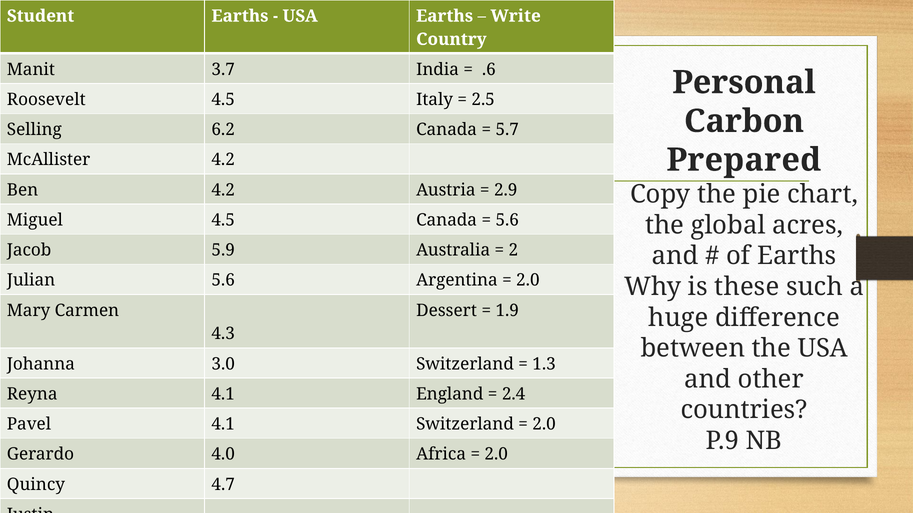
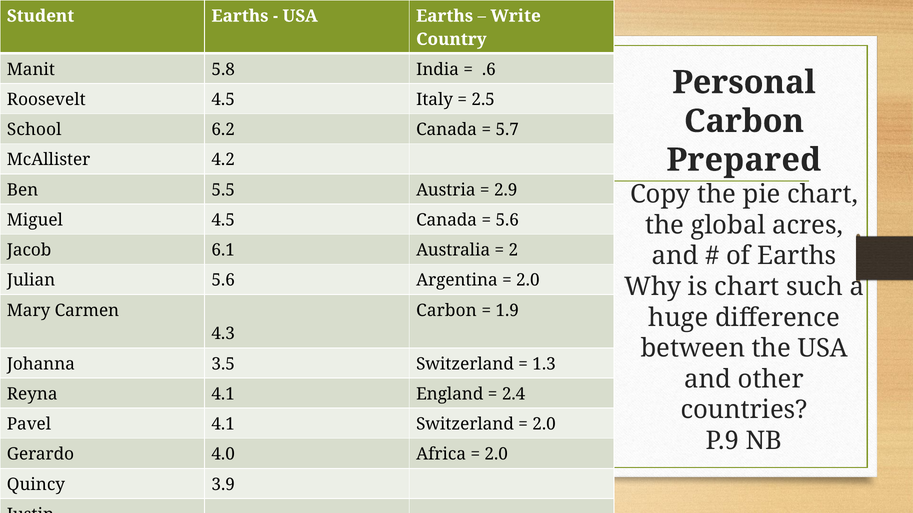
3.7: 3.7 -> 5.8 (223, 69)
Selling: Selling -> School (34, 130)
Ben 4.2: 4.2 -> 5.5 (223, 190)
5.9: 5.9 -> 6.1 (223, 250)
is these: these -> chart (747, 287)
Dessert: Dessert -> Carbon (446, 311)
3.0: 3.0 -> 3.5 (223, 364)
4.7: 4.7 -> 3.9 (223, 485)
